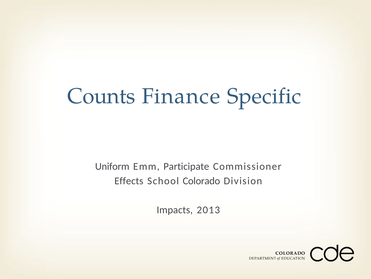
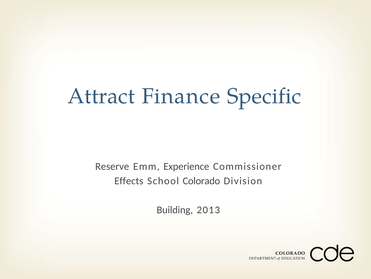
Counts: Counts -> Attract (101, 96)
Uniform: Uniform -> Reserve (112, 166)
Participate: Participate -> Experience (186, 166)
Impacts: Impacts -> Building (175, 209)
